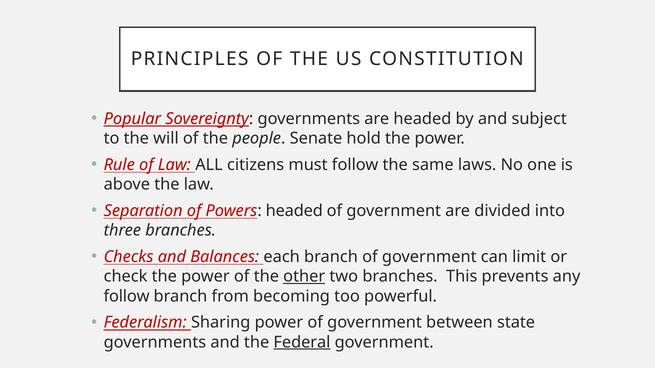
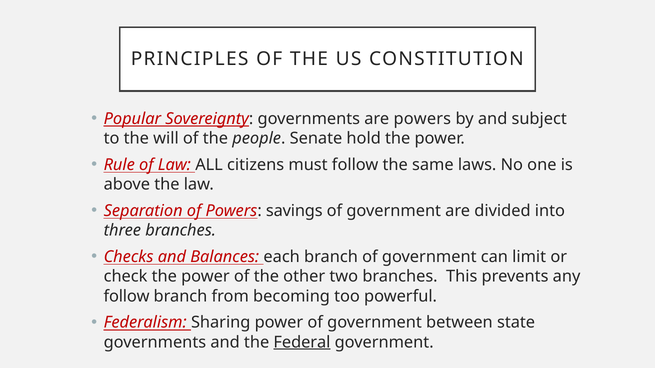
are headed: headed -> powers (422, 119)
Powers headed: headed -> savings (294, 211)
other underline: present -> none (304, 277)
